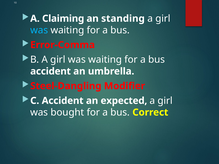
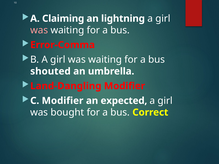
standing: standing -> lightning (123, 19)
was colour: light blue -> pink (39, 30)
accident: accident -> shouted (50, 71)
Steel-Dangling: Steel-Dangling -> Land-Dangling (66, 86)
C Accident: Accident -> Modifier (63, 101)
